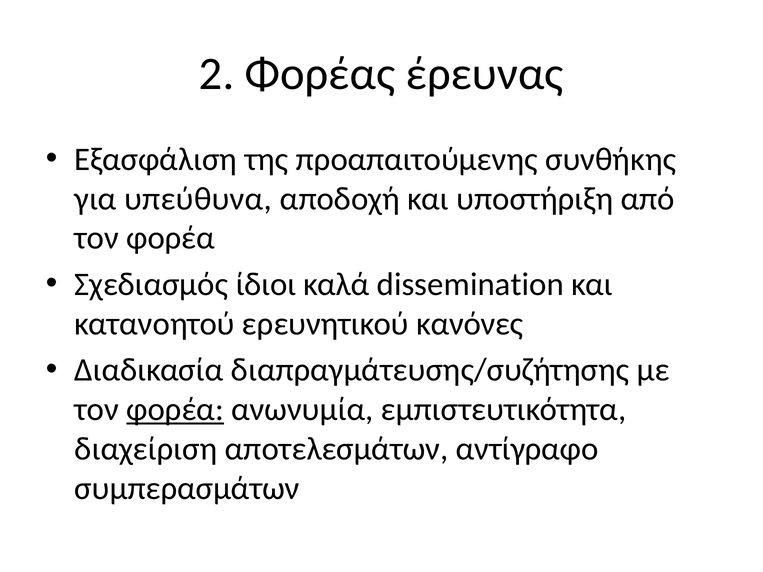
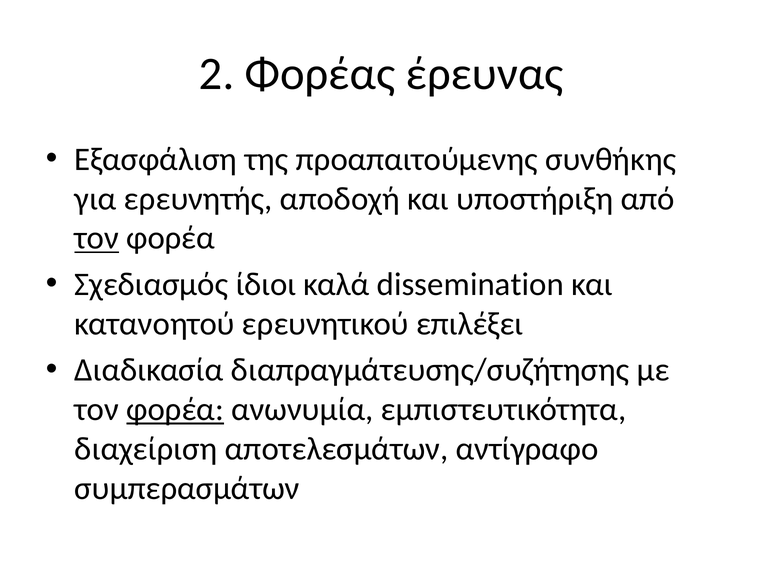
υπεύθυνα: υπεύθυνα -> ερευνητής (198, 199)
τον underline: none -> present (97, 238)
κανόνες: κανόνες -> επιλέξει (470, 324)
